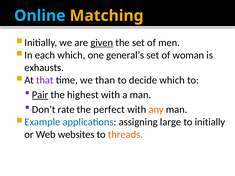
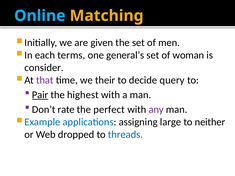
given underline: present -> none (102, 43)
each which: which -> terms (71, 55)
exhausts: exhausts -> consider (44, 68)
than: than -> their (105, 80)
decide which: which -> query (172, 80)
any colour: orange -> purple (156, 110)
initially: initially -> neither (210, 122)
websites: websites -> dropped (76, 135)
threads colour: orange -> blue (125, 135)
